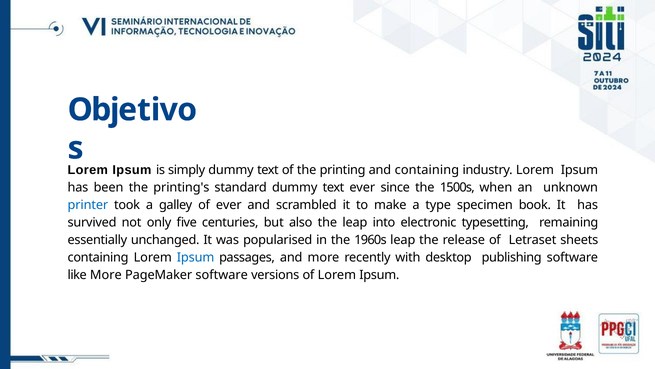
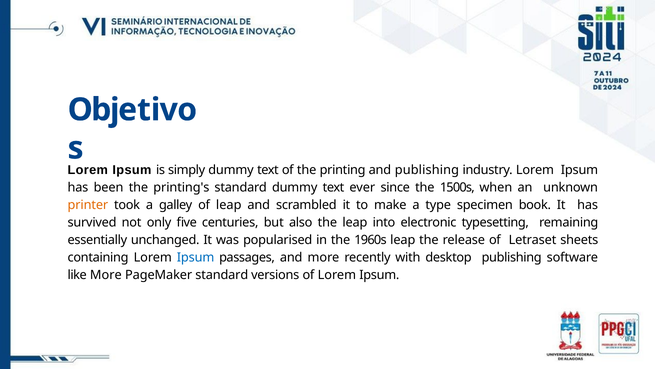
and containing: containing -> publishing (427, 170)
printer colour: blue -> orange (88, 205)
of ever: ever -> leap (229, 205)
PageMaker software: software -> standard (222, 274)
